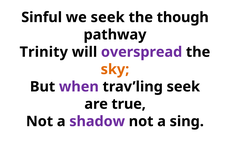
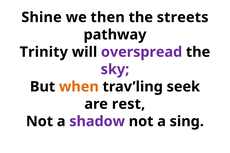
Sinful: Sinful -> Shine (42, 17)
we seek: seek -> then (108, 17)
though: though -> streets (183, 17)
sky colour: orange -> purple (115, 69)
when colour: purple -> orange (79, 87)
true: true -> rest (129, 104)
